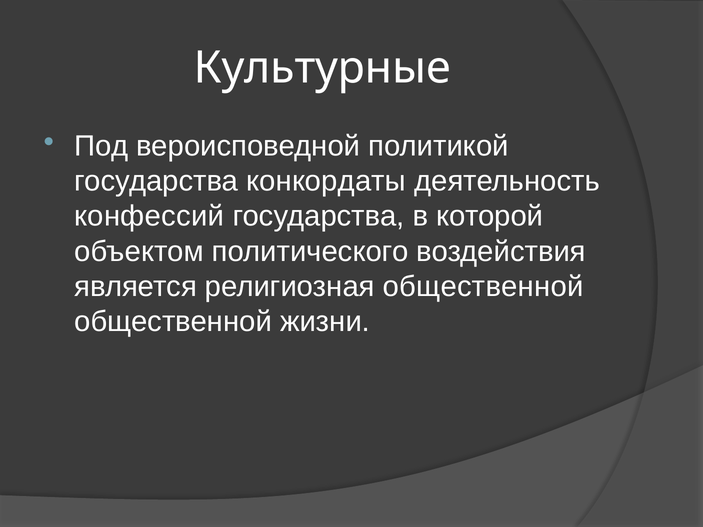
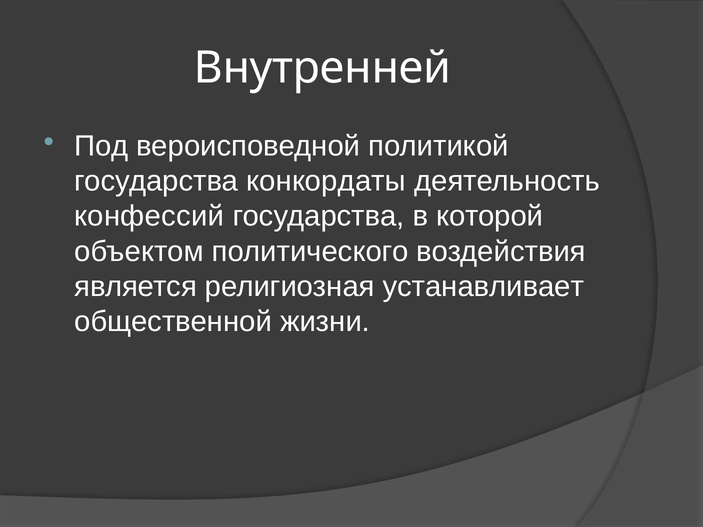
Культурные: Культурные -> Внутренней (322, 68)
религиозная общественной: общественной -> устанавливает (483, 287)
